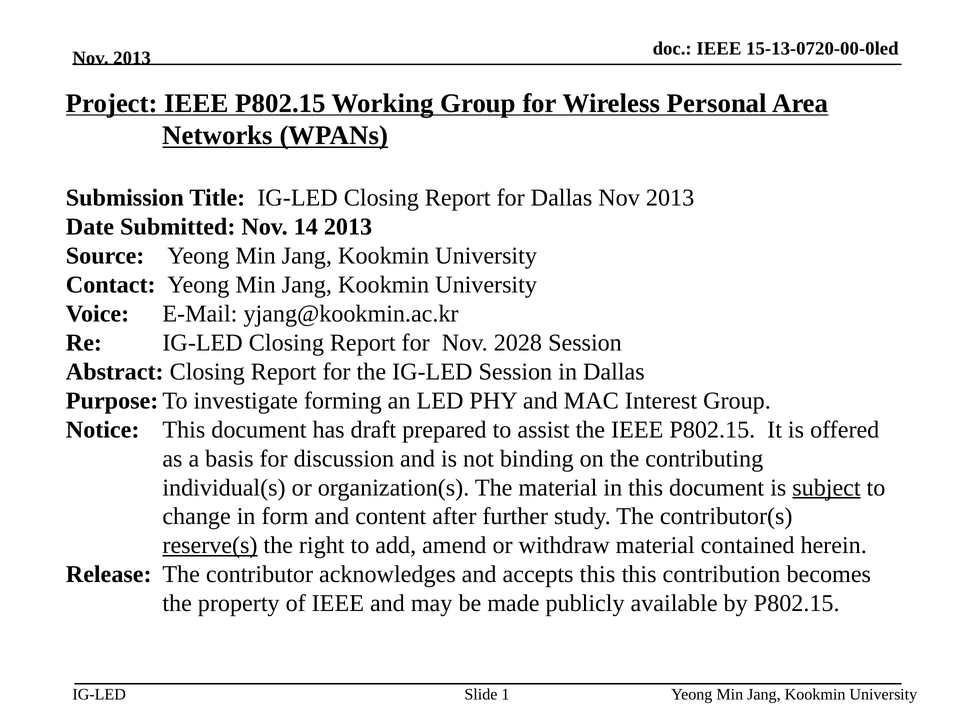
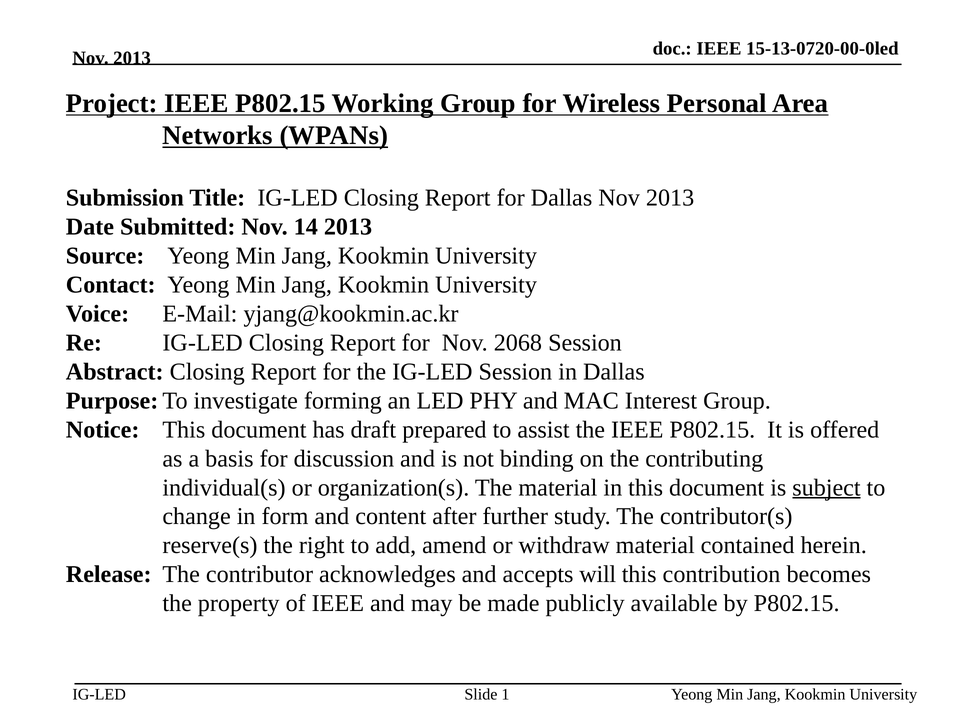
2028: 2028 -> 2068 (518, 343)
reserve(s underline: present -> none (210, 546)
accepts this: this -> will (598, 575)
